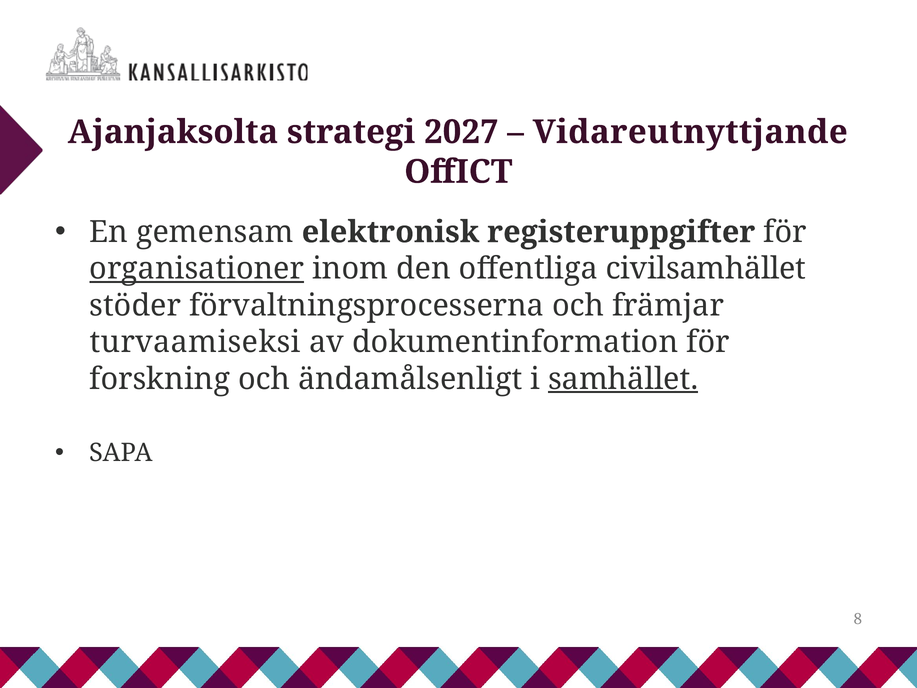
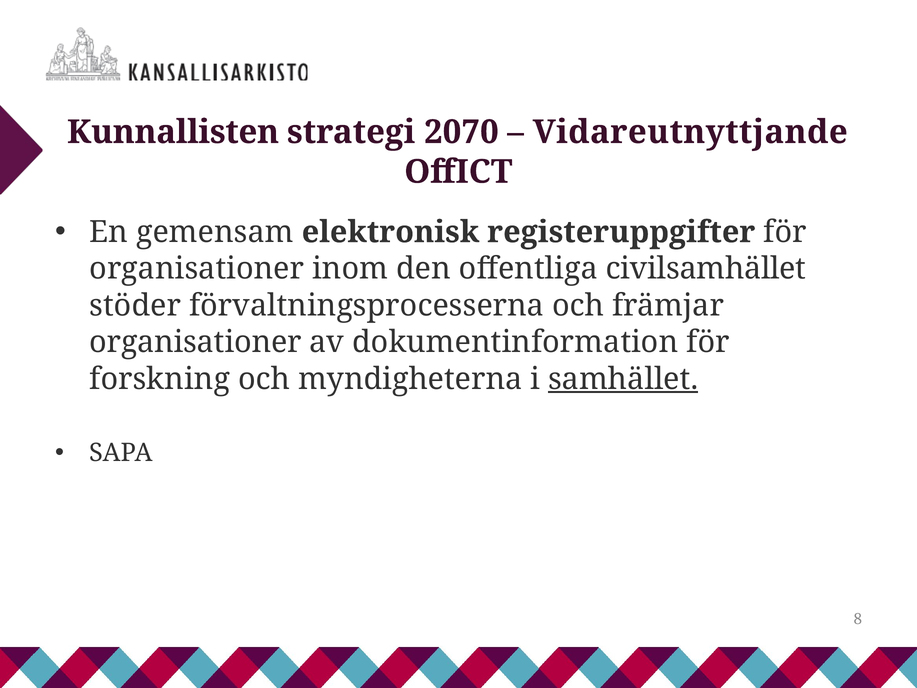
Ajanjaksolta: Ajanjaksolta -> Kunnallisten (173, 132)
2027: 2027 -> 2070 (461, 132)
organisationer underline: present -> none (197, 269)
turvaamiseksi: turvaamiseksi -> organisationer (196, 342)
ändamålsenligt: ändamålsenligt -> myndigheterna (410, 379)
